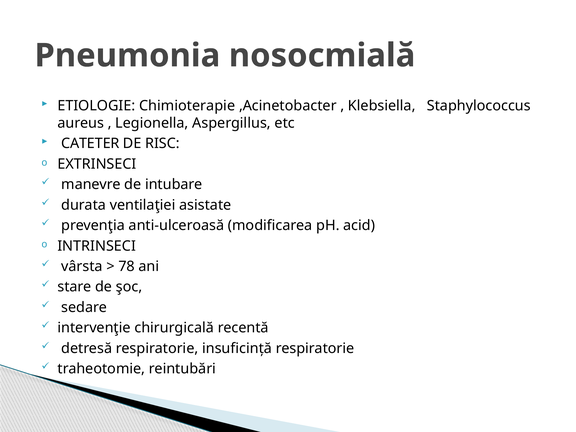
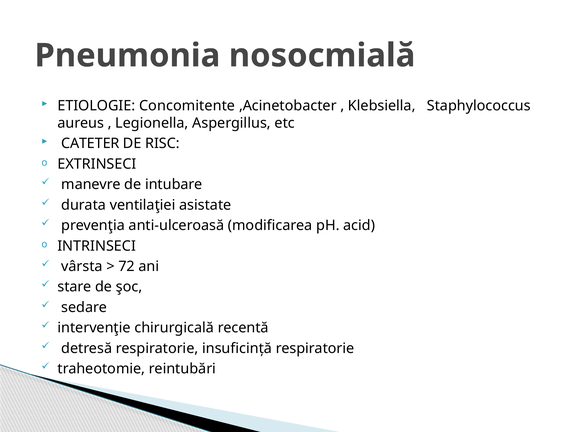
Chimioterapie: Chimioterapie -> Concomitente (187, 106)
78: 78 -> 72 (127, 266)
